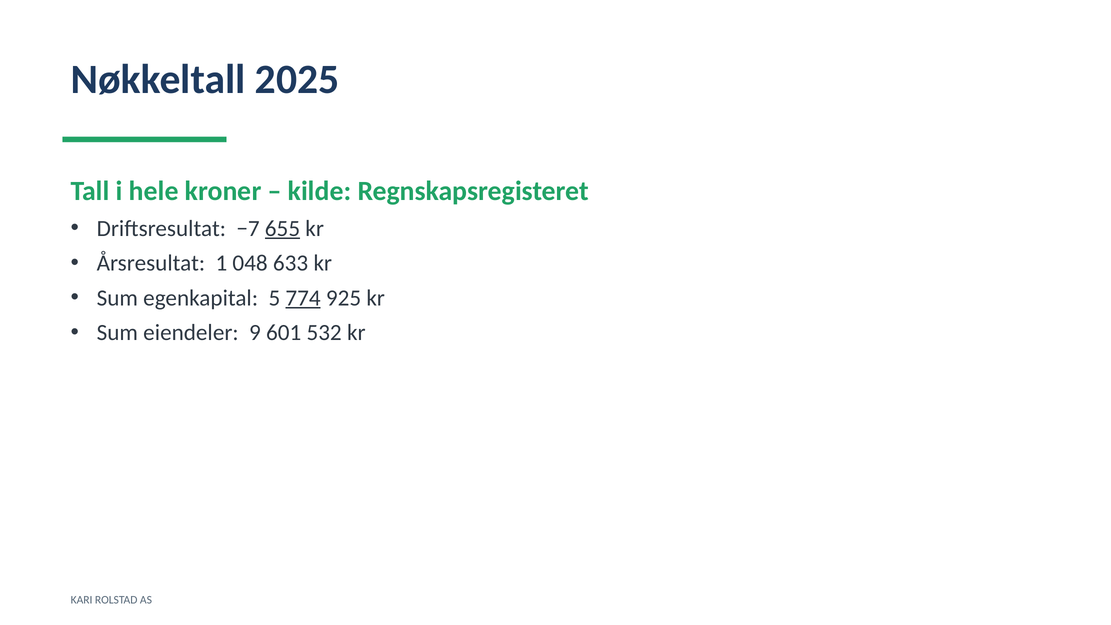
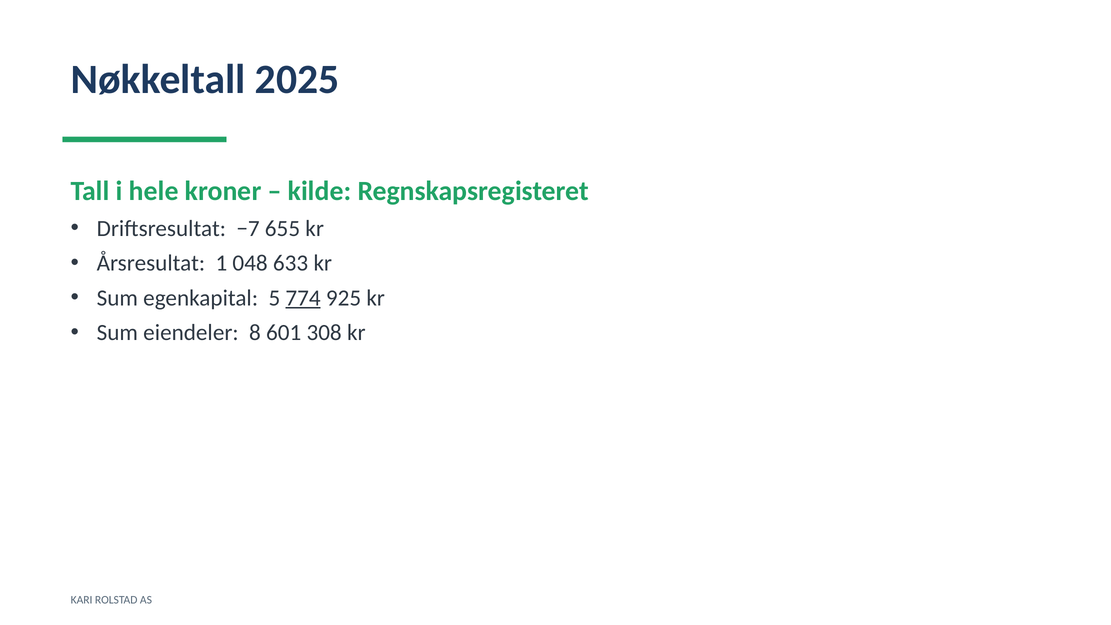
655 underline: present -> none (282, 228)
9: 9 -> 8 (255, 333)
532: 532 -> 308 (324, 333)
